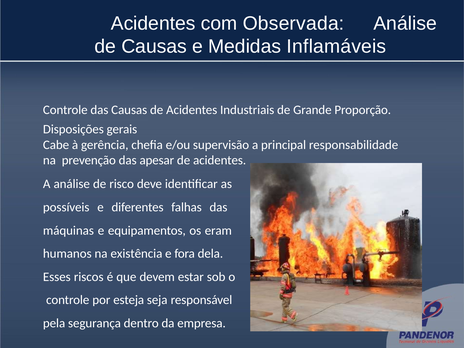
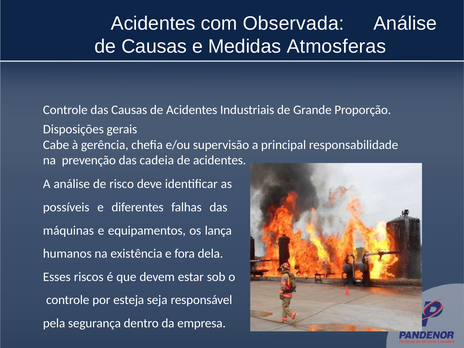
Inflamáveis: Inflamáveis -> Atmosferas (336, 47)
apesar: apesar -> cadeia (157, 160)
eram: eram -> lança (218, 230)
